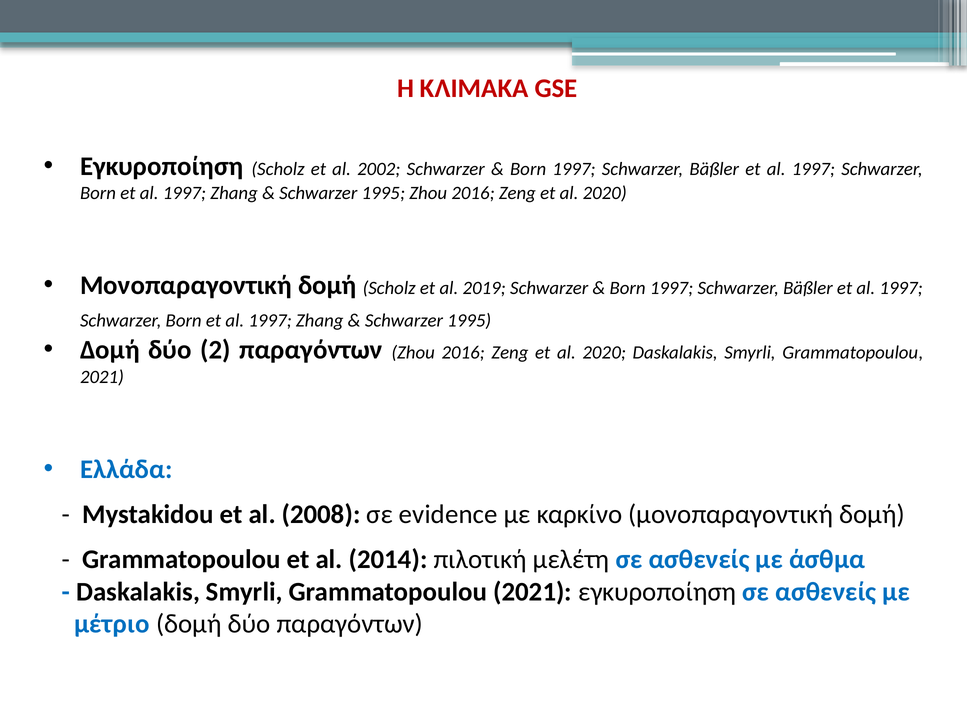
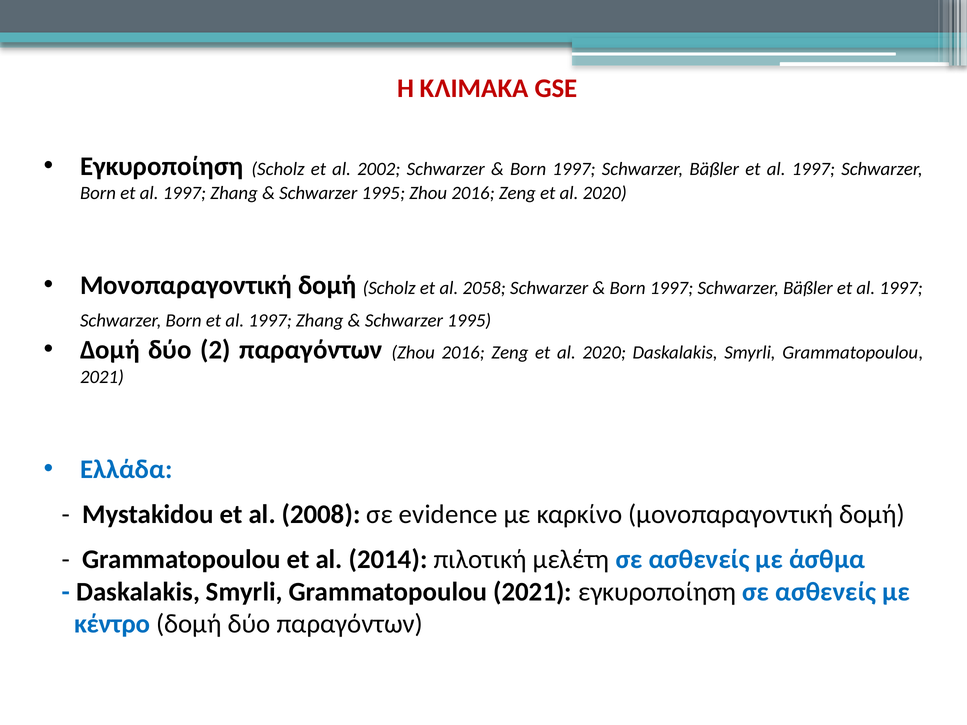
2019: 2019 -> 2058 (484, 288)
μέτριο: μέτριο -> κέντρο (112, 624)
